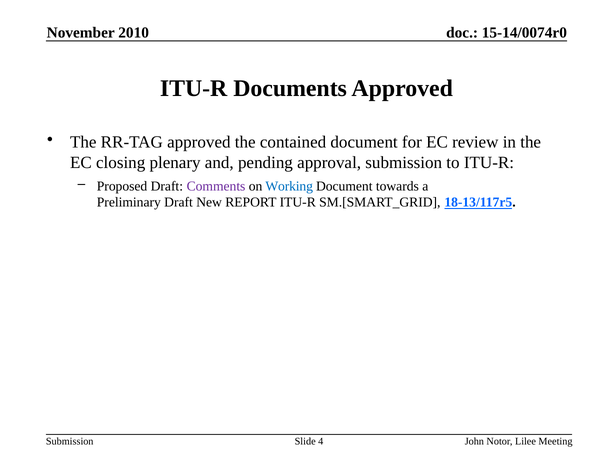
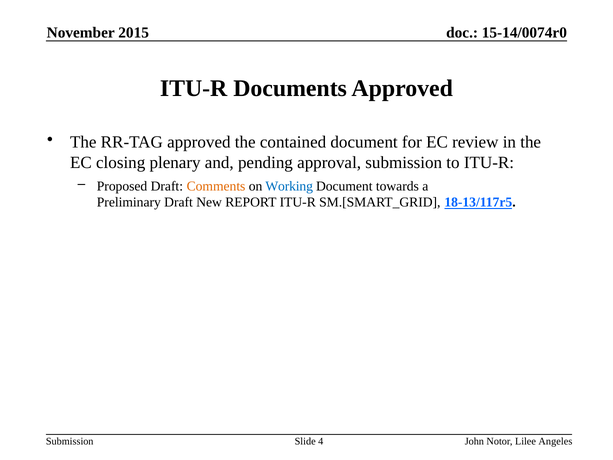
2010: 2010 -> 2015 (134, 33)
Comments colour: purple -> orange (216, 186)
Meeting: Meeting -> Angeles (555, 441)
